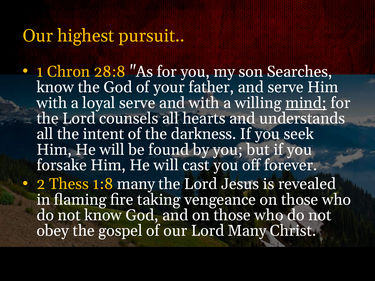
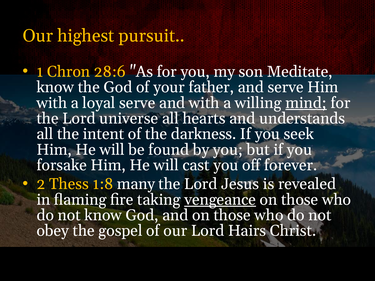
28:8: 28:8 -> 28:6 (110, 72)
Searches: Searches -> Meditate (300, 72)
counsels: counsels -> universe (129, 119)
vengeance underline: none -> present (220, 200)
Lord Many: Many -> Hairs (247, 231)
